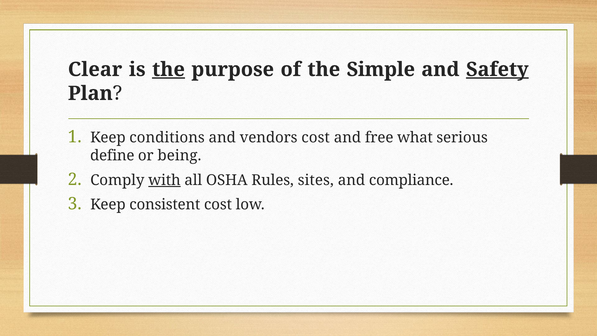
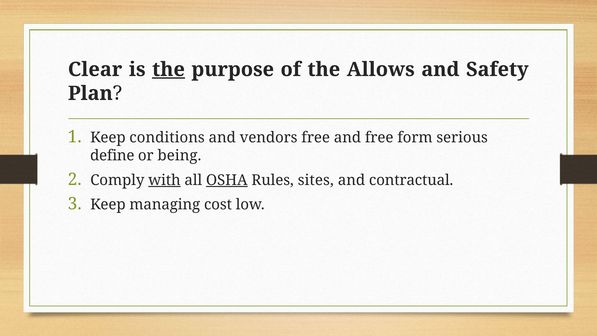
Simple: Simple -> Allows (381, 69)
Safety underline: present -> none (497, 69)
vendors cost: cost -> free (316, 137)
what: what -> form (415, 137)
OSHA underline: none -> present (227, 180)
compliance: compliance -> contractual (411, 180)
consistent: consistent -> managing (165, 205)
